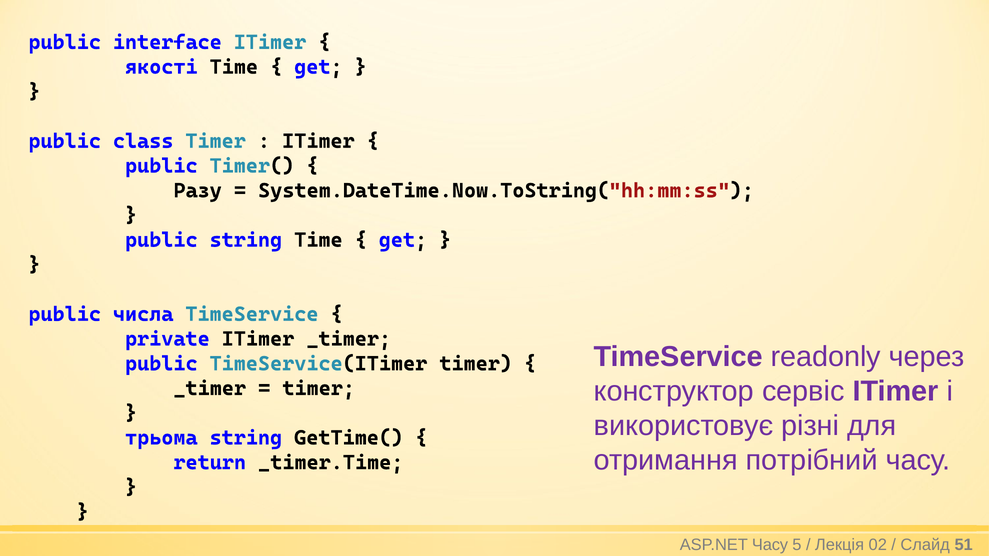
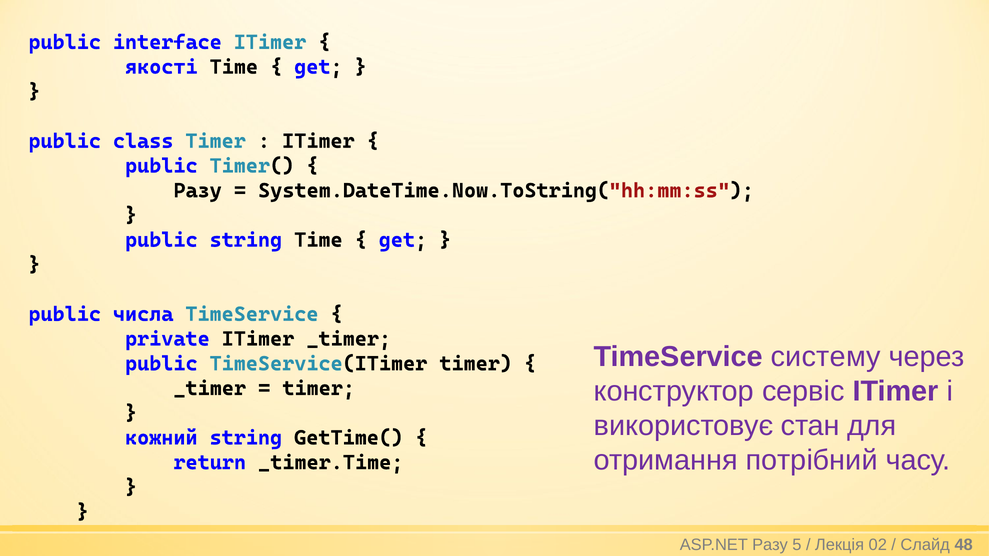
readonly: readonly -> систему (826, 357)
різні: різні -> стан (810, 426)
трьома: трьома -> кожний (161, 438)
ASP.NET Часу: Часу -> Разу (770, 545)
51: 51 -> 48 (964, 545)
